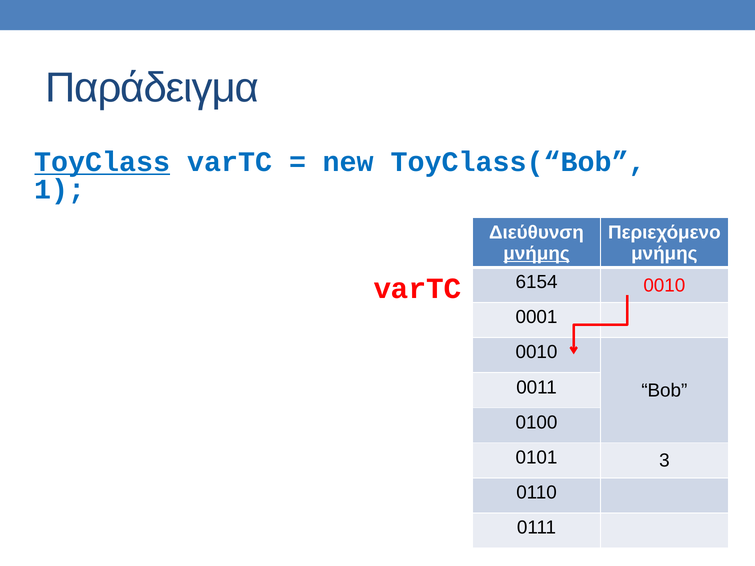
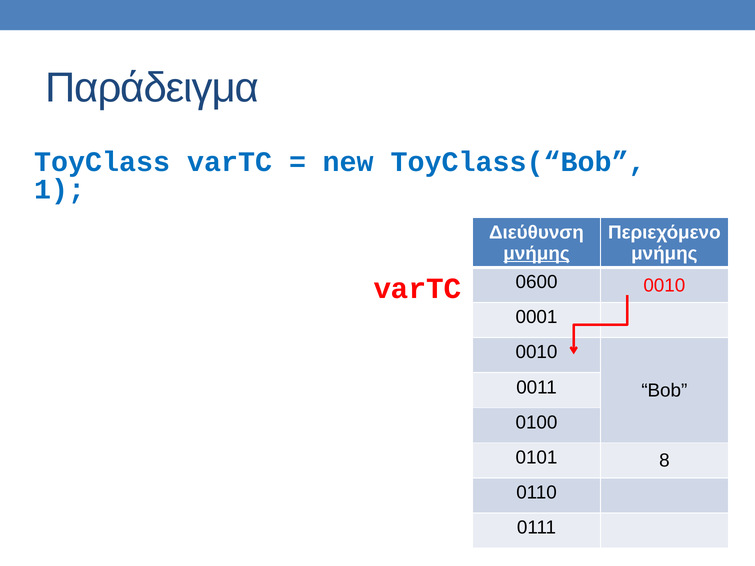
ToyClass underline: present -> none (102, 162)
6154: 6154 -> 0600 (537, 282)
3: 3 -> 8 (664, 461)
